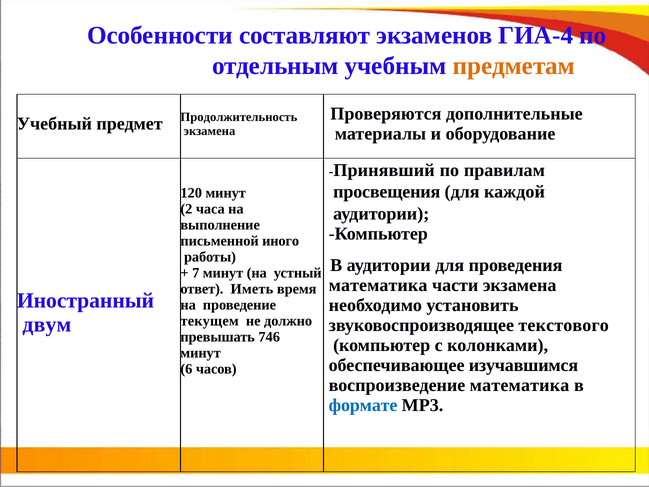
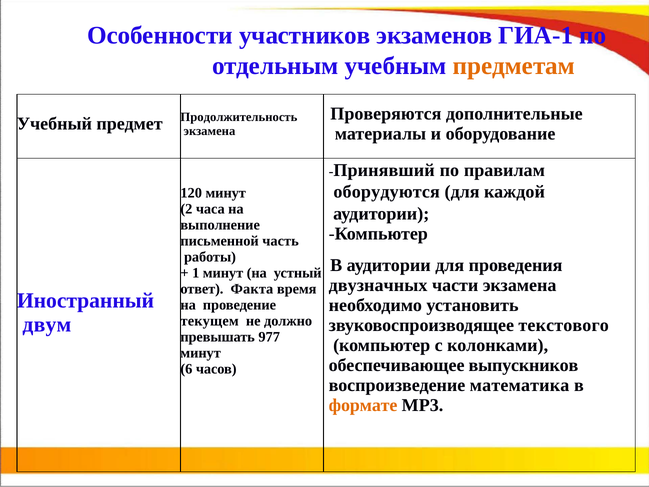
составляют: составляют -> участников (305, 35)
ГИА-4: ГИА-4 -> ГИА-1 (536, 35)
просвещения: просвещения -> оборудуются (387, 192)
иного: иного -> часть (281, 241)
7: 7 -> 1 (196, 273)
математика: математика -> двузначных (378, 285)
Иметь: Иметь -> Факта (252, 289)
746: 746 -> 977 (269, 337)
изучавшимся: изучавшимся -> выпускников (523, 365)
формате colour: blue -> orange (363, 405)
